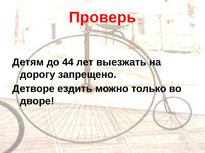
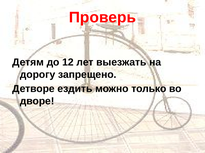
44: 44 -> 12 (68, 63)
